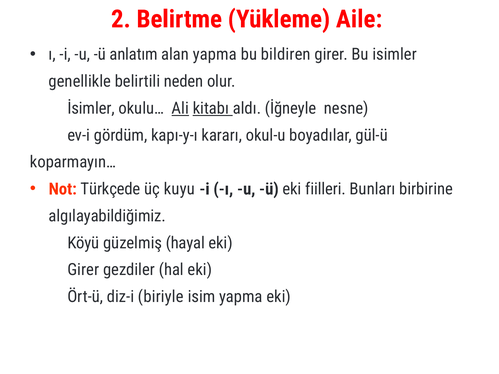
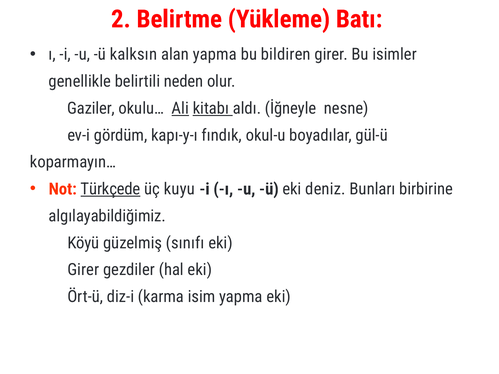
Aile: Aile -> Batı (359, 19)
anlatım: anlatım -> kalksın (133, 54)
İsimler: İsimler -> Gaziler (91, 108)
kararı: kararı -> fındık (222, 135)
Türkçede underline: none -> present (111, 189)
fiilleri: fiilleri -> deniz (325, 189)
hayal: hayal -> sınıfı (185, 243)
biriyle: biriyle -> karma (161, 297)
